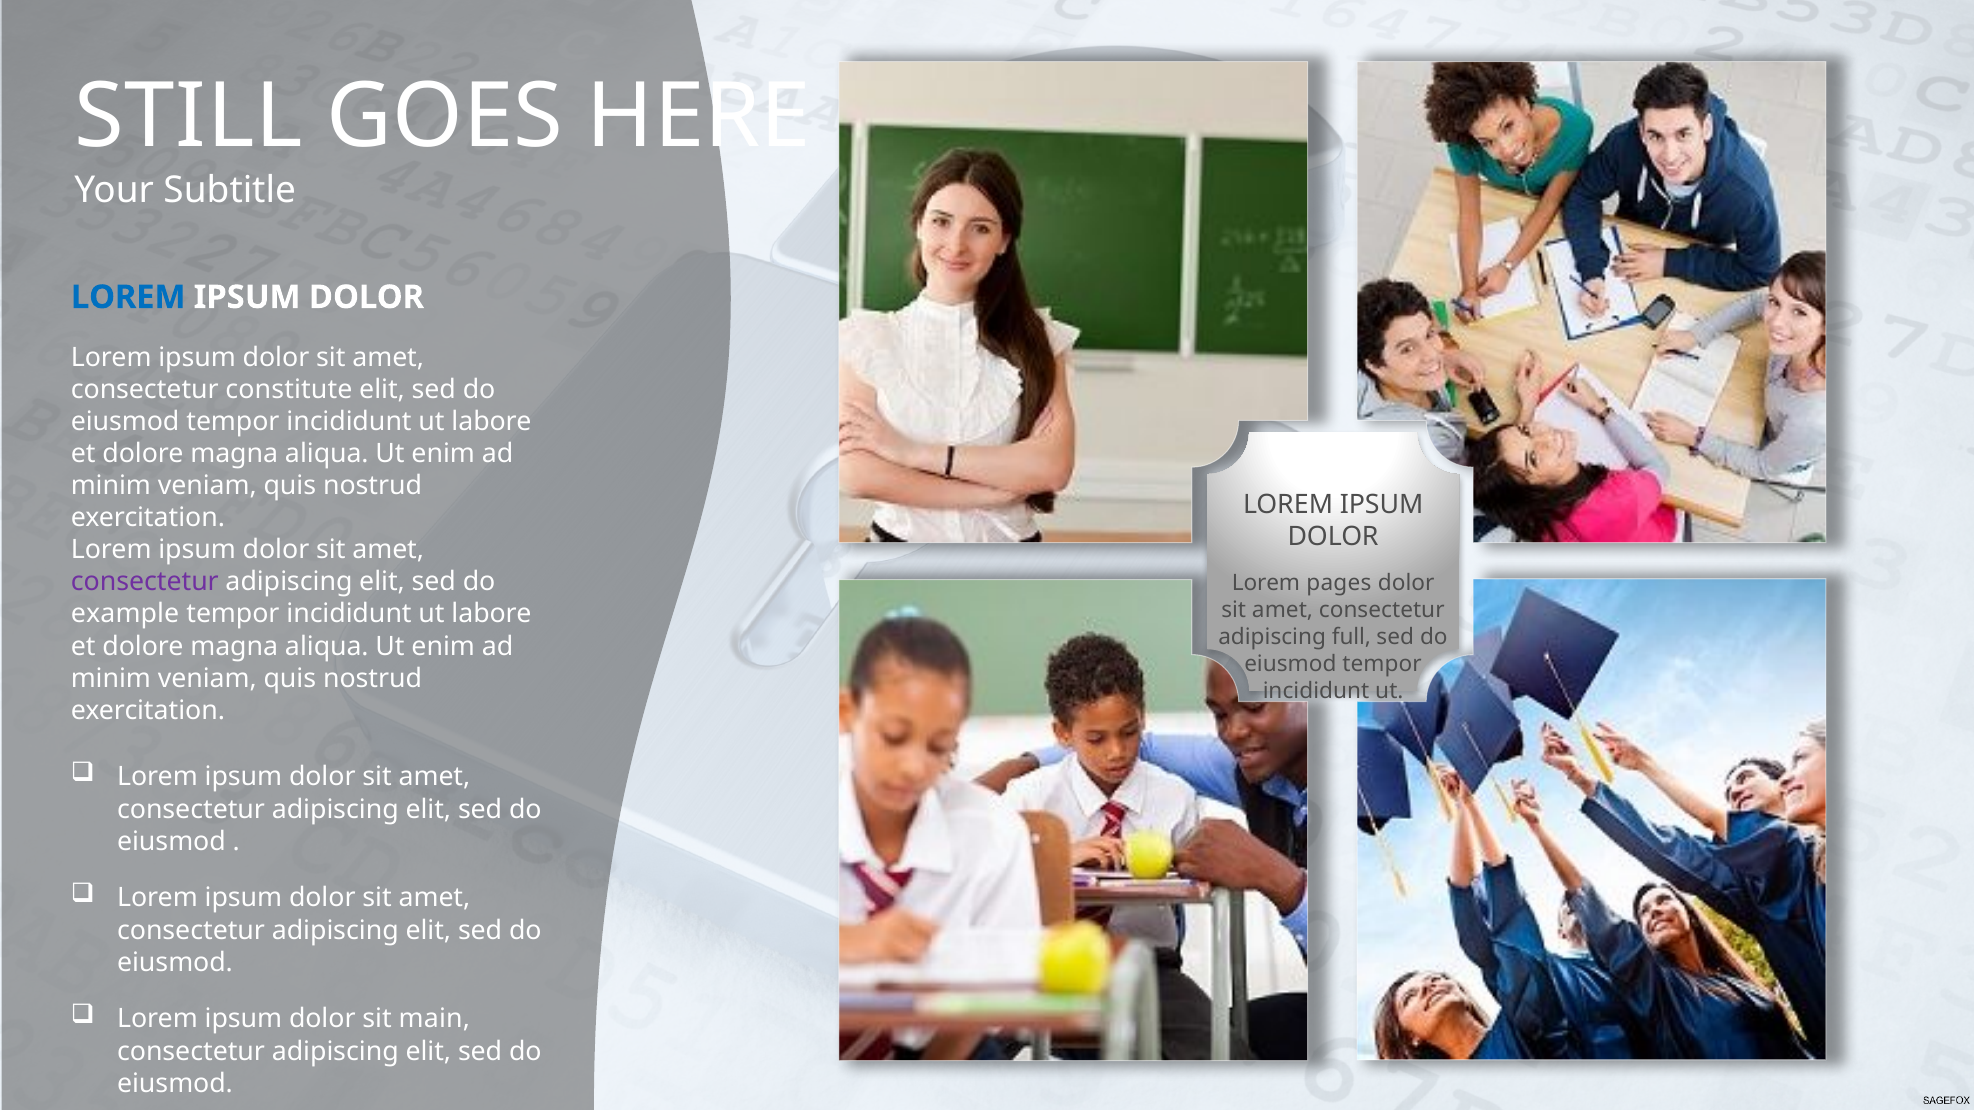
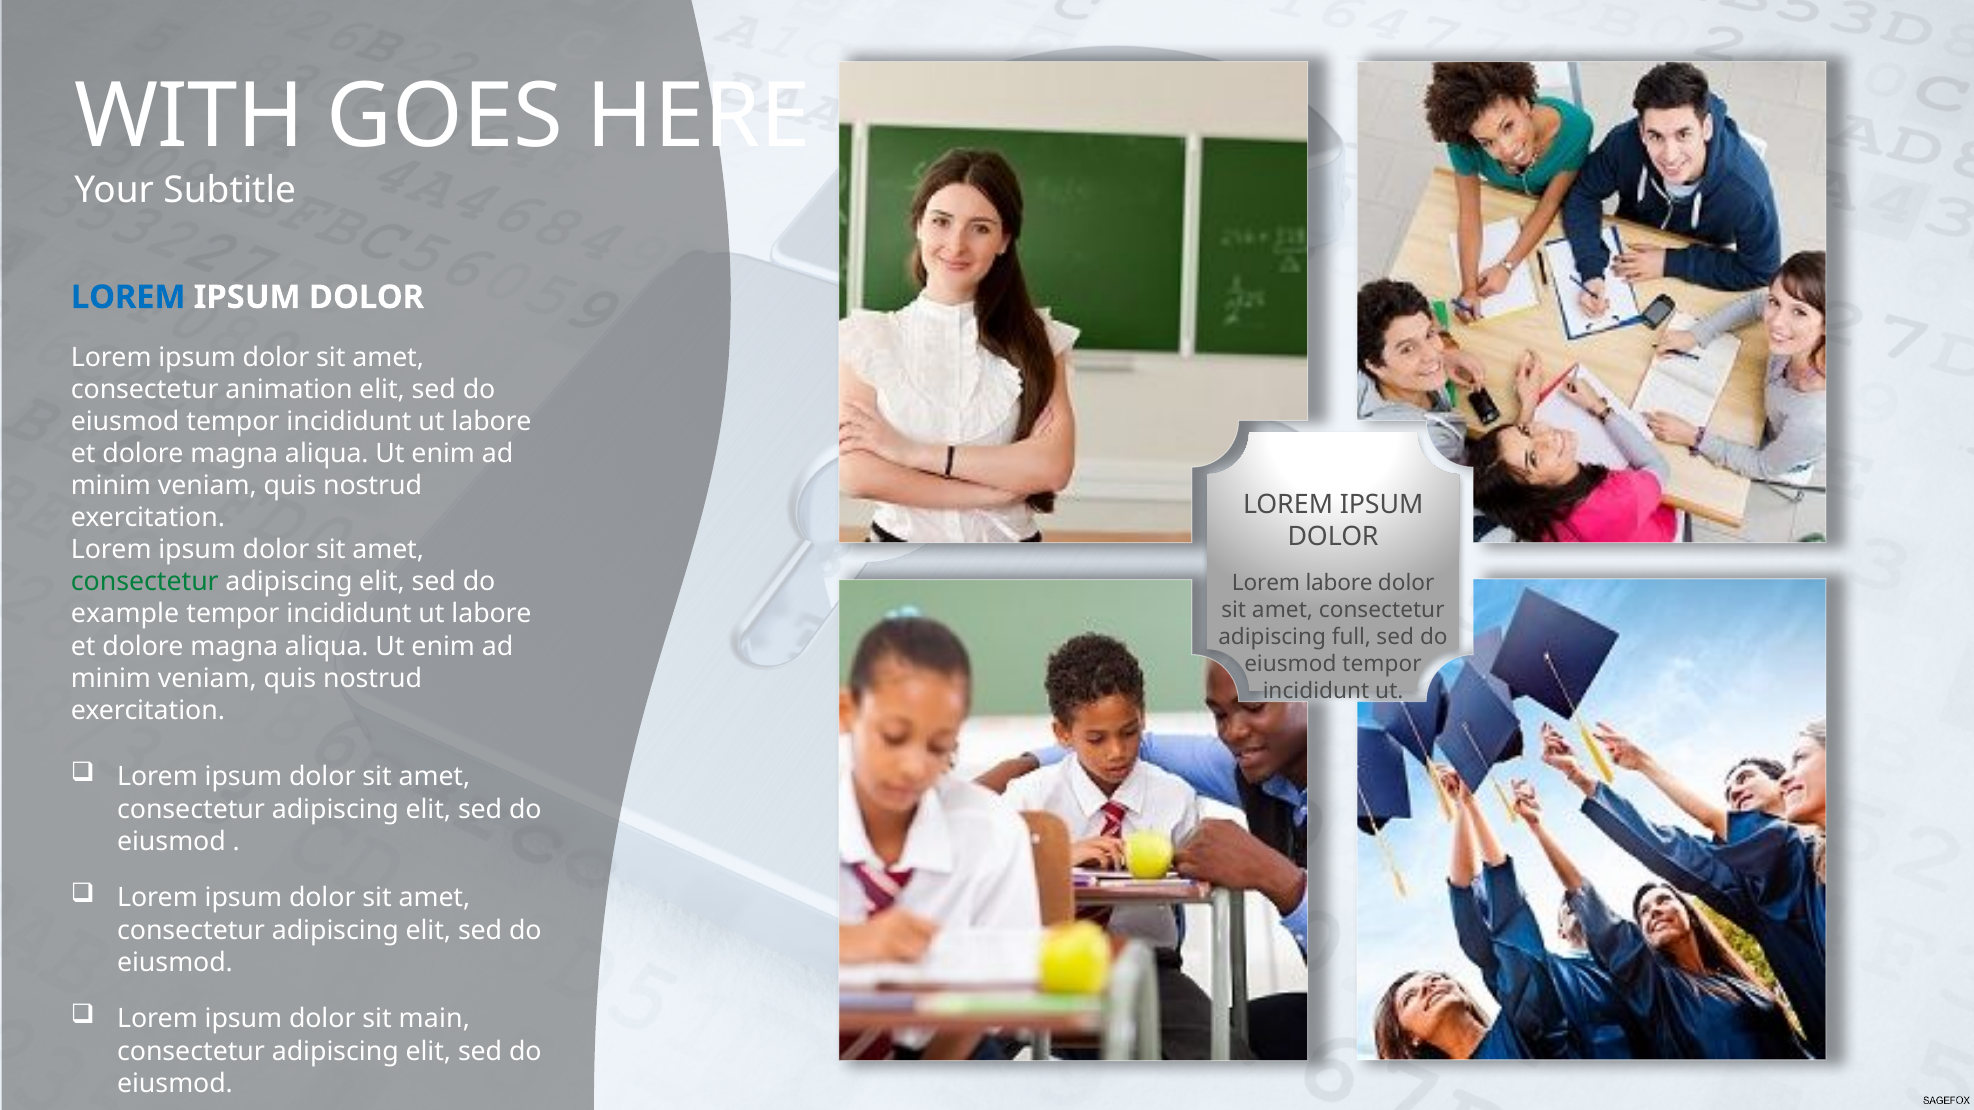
STILL: STILL -> WITH (189, 117)
constitute: constitute -> animation (289, 390)
consectetur colour: purple -> green (145, 582)
Lorem pages: pages -> labore (1339, 583)
